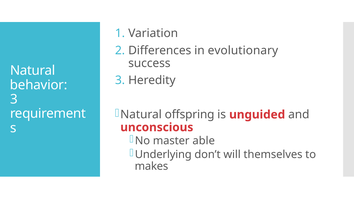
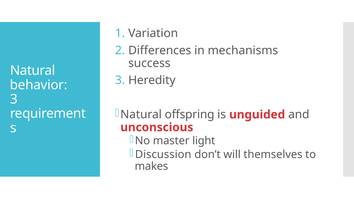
evolutionary: evolutionary -> mechanisms (243, 50)
able: able -> light (204, 141)
Underlying: Underlying -> Discussion (163, 154)
